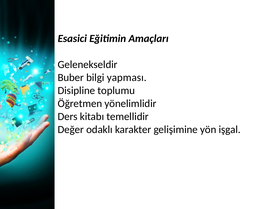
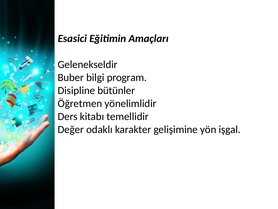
yapması: yapması -> program (127, 77)
toplumu: toplumu -> bütünler (116, 90)
